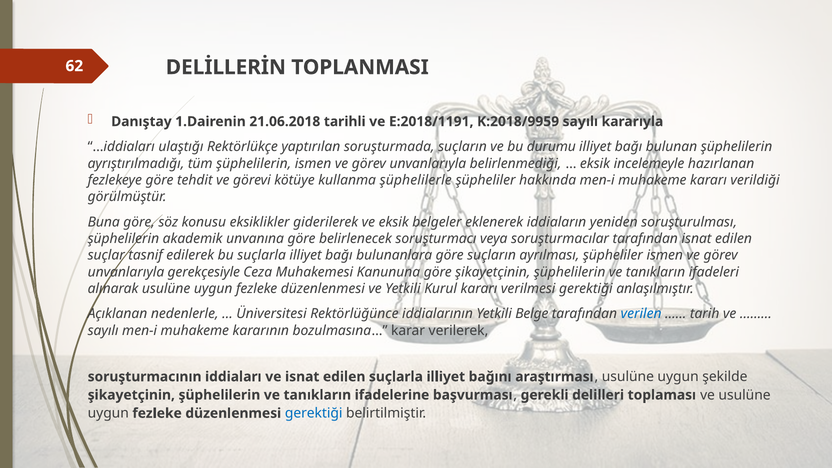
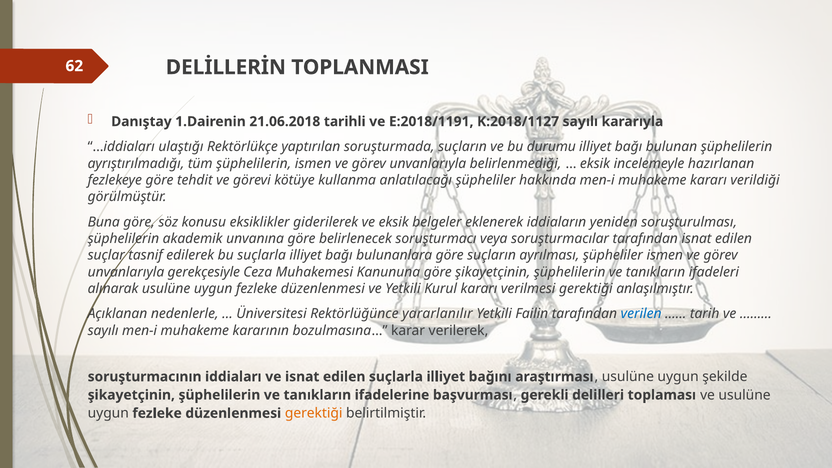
K:2018/9959: K:2018/9959 -> K:2018/1127 (518, 122)
şüphelilerle: şüphelilerle -> anlatılacağı (416, 180)
iddialarının: iddialarının -> yararlanılır (437, 314)
Belge: Belge -> Failin (532, 314)
gerektiği colour: blue -> orange (314, 413)
